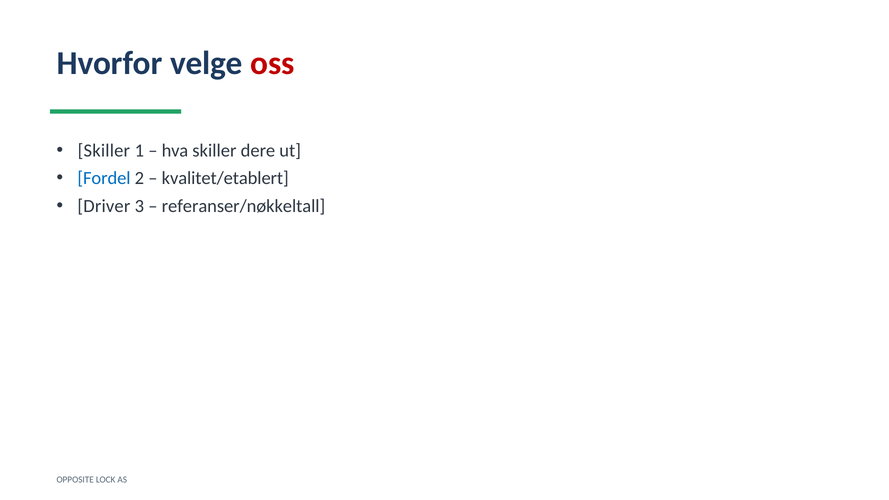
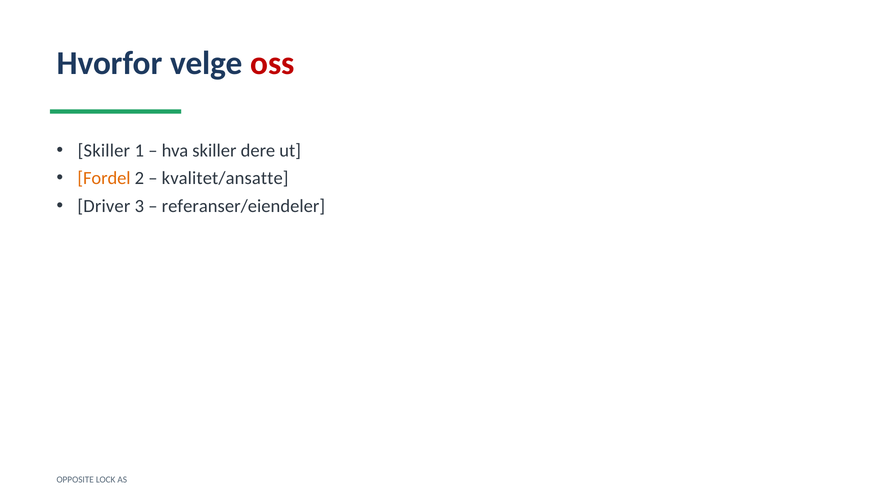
Fordel colour: blue -> orange (104, 178)
kvalitet/etablert: kvalitet/etablert -> kvalitet/ansatte (225, 178)
referanser/nøkkeltall: referanser/nøkkeltall -> referanser/eiendeler (243, 206)
